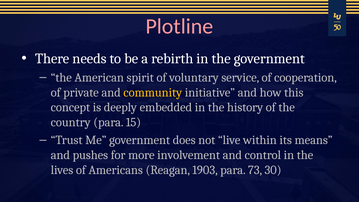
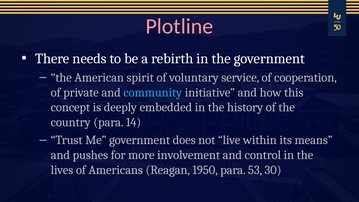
community colour: yellow -> light blue (153, 92)
15: 15 -> 14 (133, 122)
1903: 1903 -> 1950 (205, 170)
73: 73 -> 53 (255, 170)
